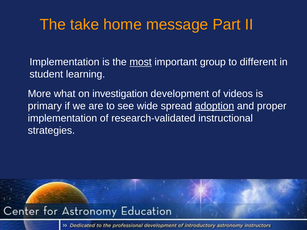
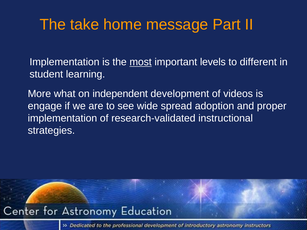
group: group -> levels (213, 62)
investigation: investigation -> independent (120, 94)
primary: primary -> engage (45, 106)
adoption underline: present -> none (215, 106)
